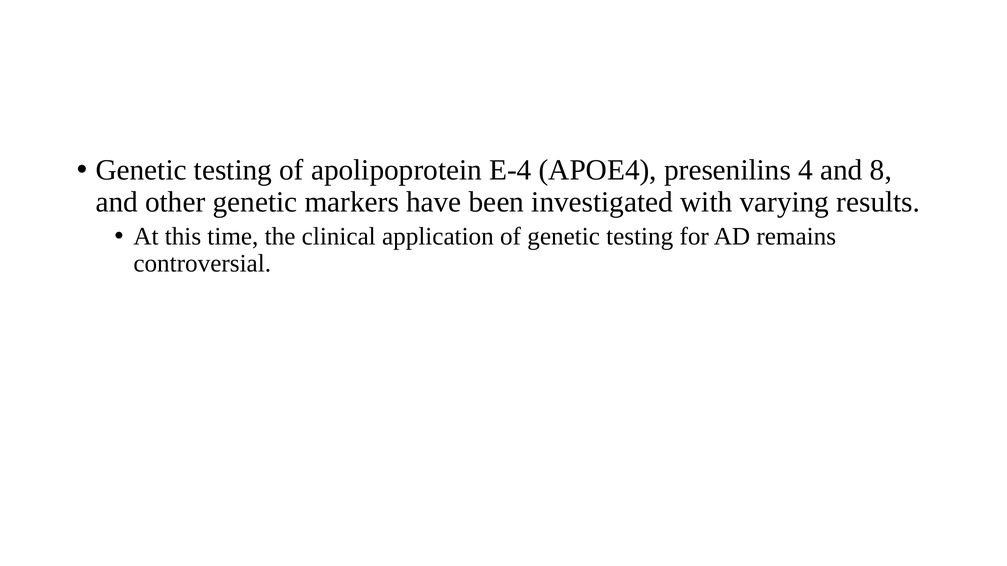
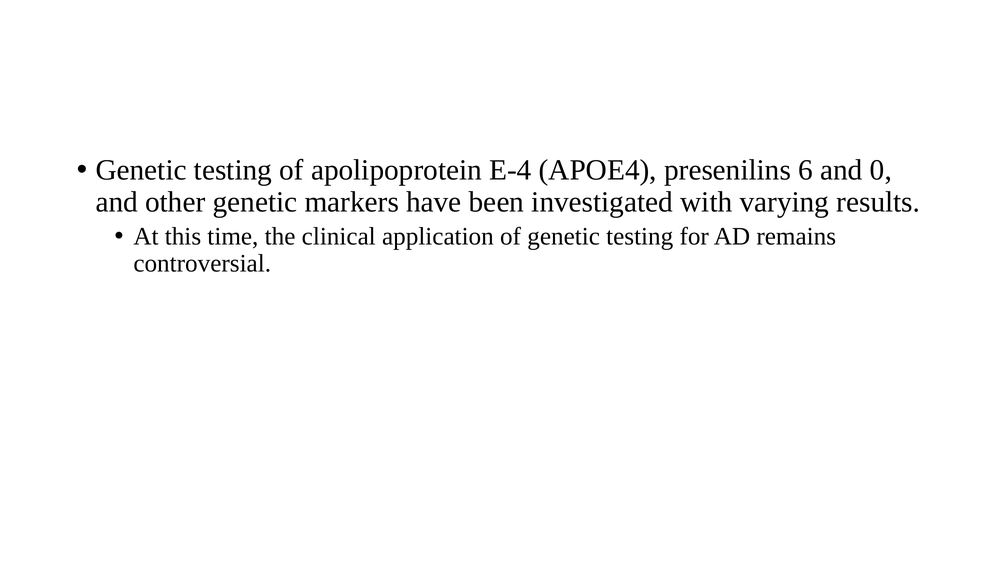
4: 4 -> 6 (806, 170)
8: 8 -> 0 (881, 170)
